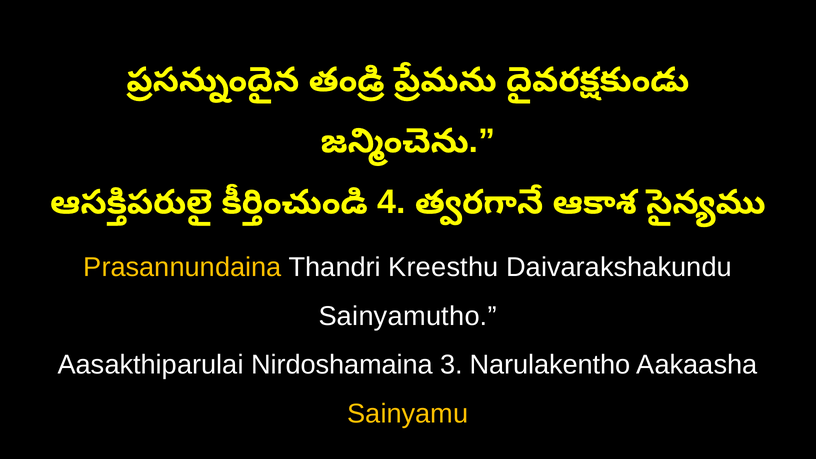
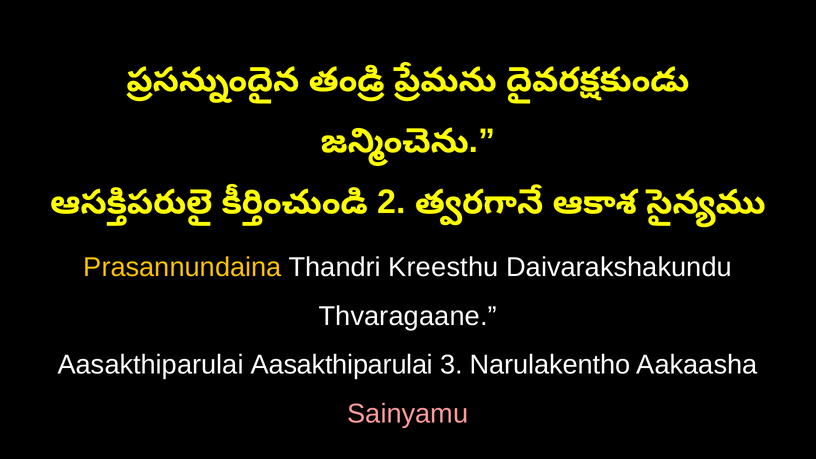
4: 4 -> 2 (391, 202)
Sainyamutho: Sainyamutho -> Thvaragaane (408, 316)
Aasakthiparulai Nirdoshamaina: Nirdoshamaina -> Aasakthiparulai (342, 365)
Sainyamu colour: yellow -> pink (408, 414)
